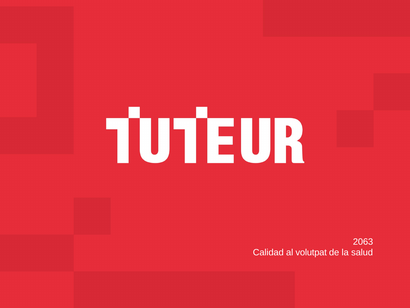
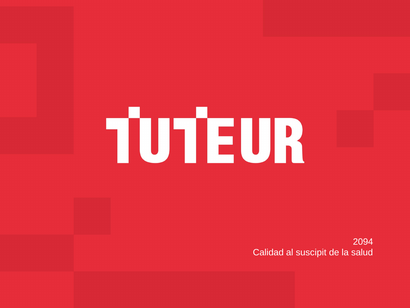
2063: 2063 -> 2094 (363, 241)
volutpat: volutpat -> suscipit (311, 252)
